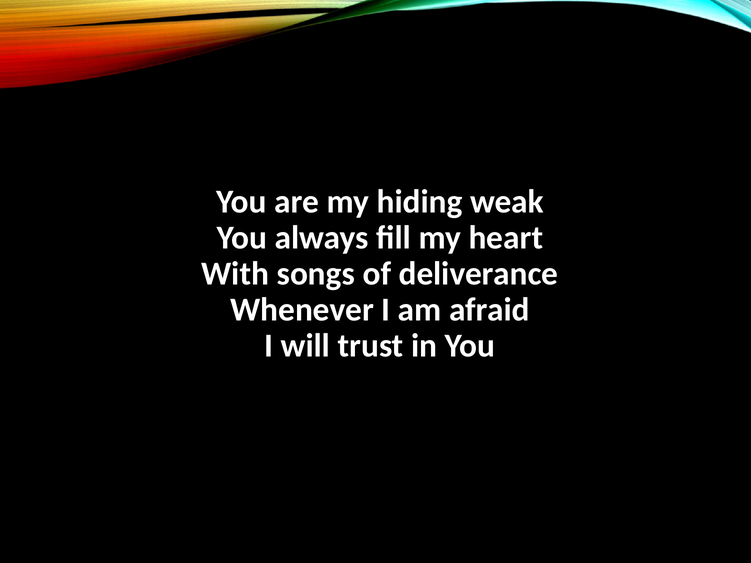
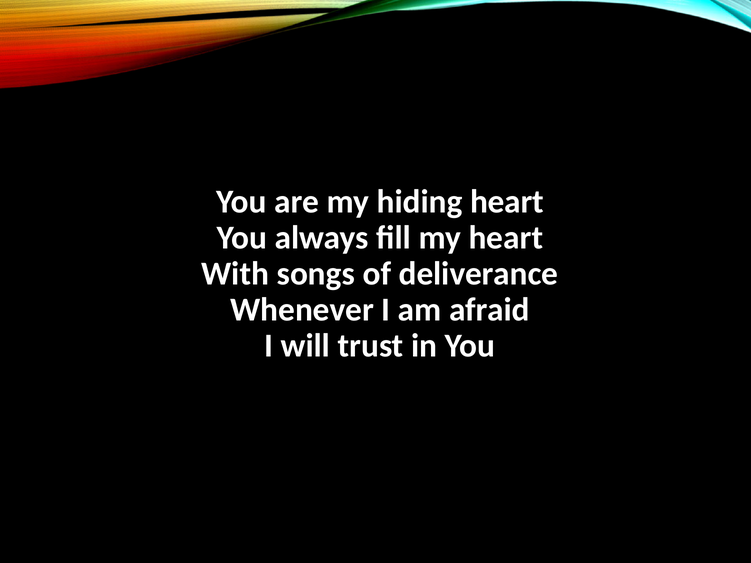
hiding weak: weak -> heart (507, 202)
